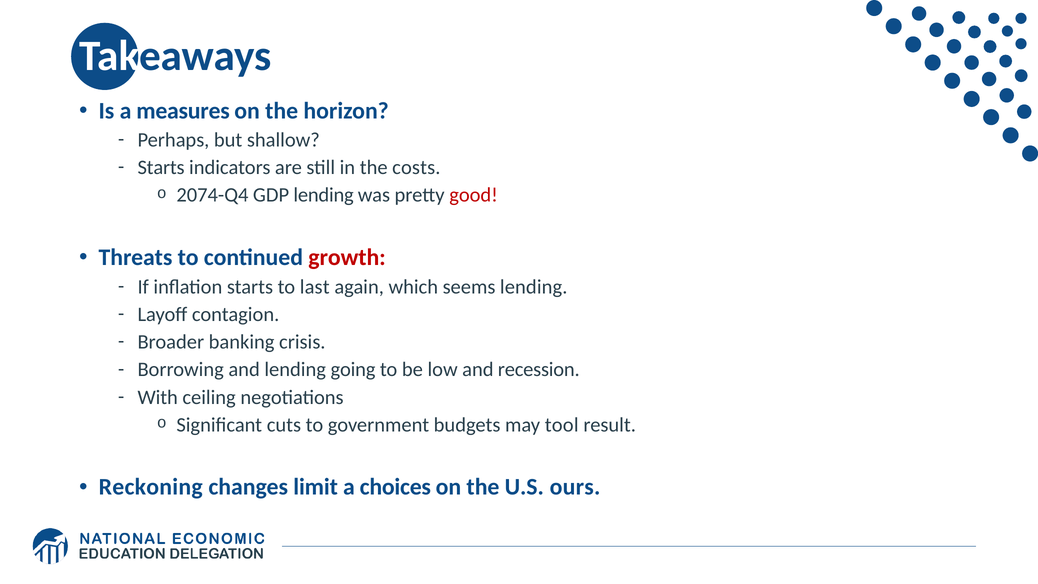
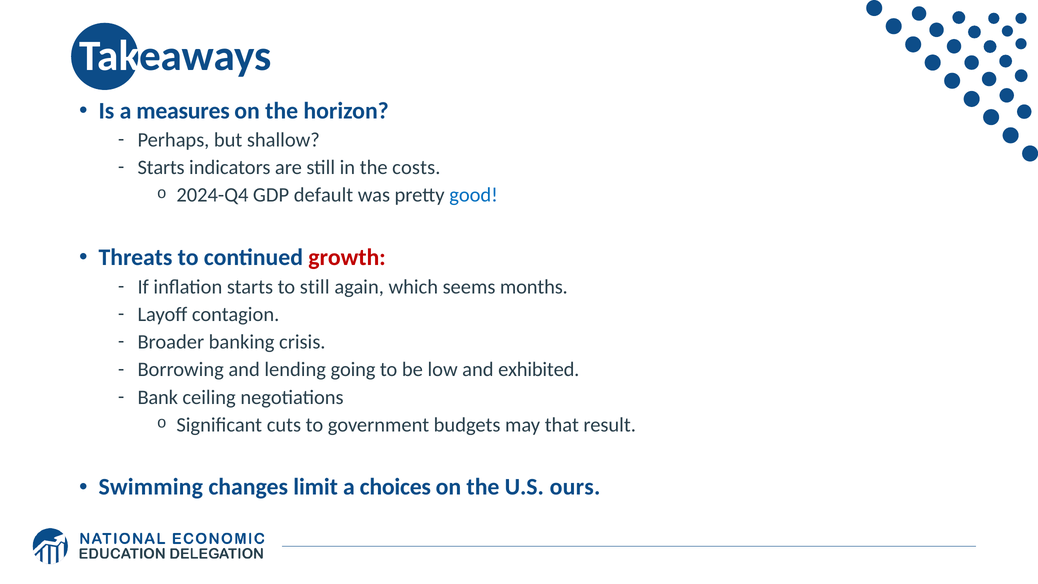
2074-Q4: 2074-Q4 -> 2024-Q4 (212, 195)
GDP lending: lending -> default (323, 195)
good colour: red -> blue (474, 195)
to last: last -> still (315, 287)
seems lending: lending -> months (534, 287)
recession: recession -> exhibited (539, 370)
With: With -> Bank (158, 397)
tool: tool -> that (562, 425)
Reckoning: Reckoning -> Swimming (151, 487)
